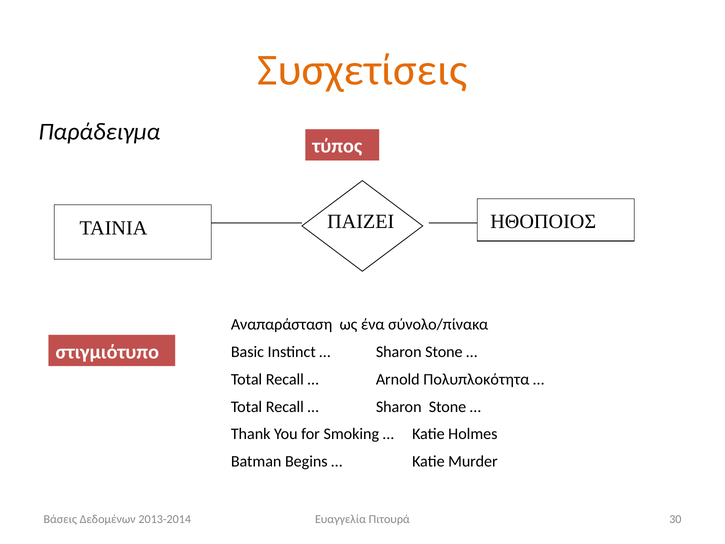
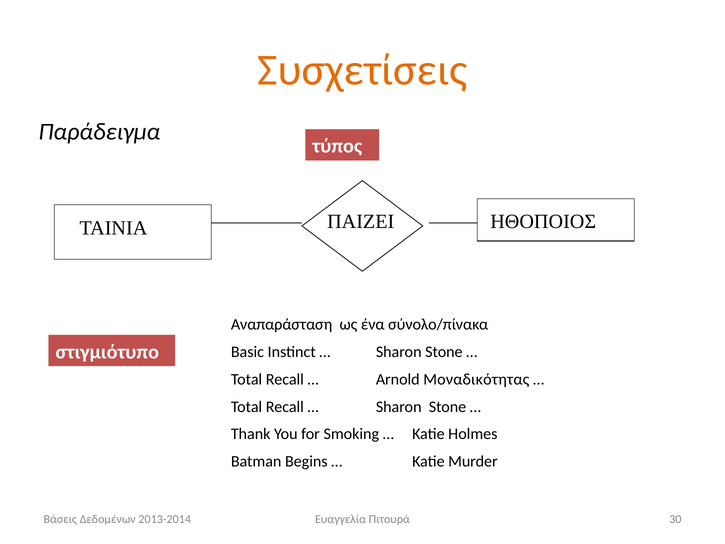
Πολυπλοκότητα: Πολυπλοκότητα -> Μοναδικότητας (476, 379)
